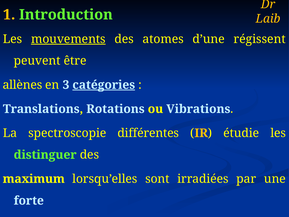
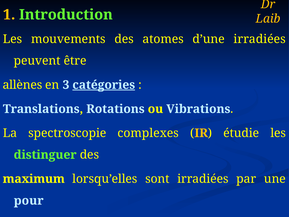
mouvements underline: present -> none (68, 39)
d’une régissent: régissent -> irradiées (260, 39)
différentes: différentes -> complexes (148, 133)
forte: forte -> pour (29, 200)
